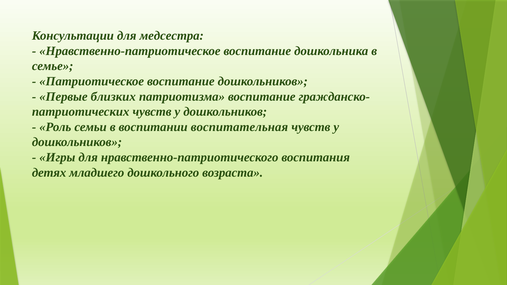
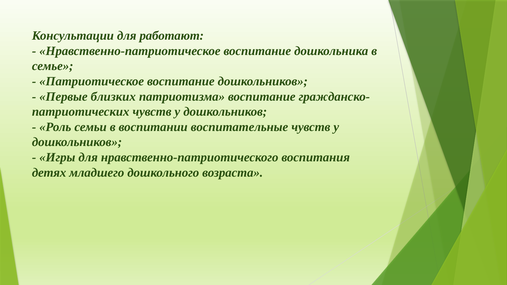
медсестра: медсестра -> работают (172, 36)
воспитательная: воспитательная -> воспитательные (239, 127)
